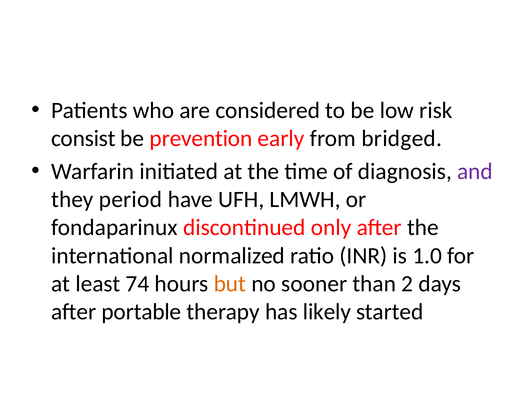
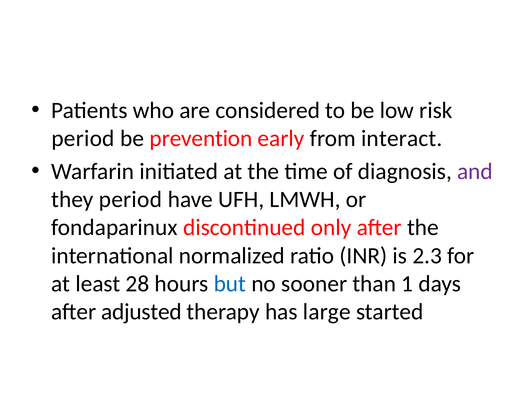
consist: consist -> period (83, 138)
bridged: bridged -> interact (402, 138)
1.0: 1.0 -> 2.3 (427, 255)
74: 74 -> 28 (137, 283)
but colour: orange -> blue (230, 283)
2: 2 -> 1 (407, 283)
portable: portable -> adjusted (141, 311)
likely: likely -> large (327, 311)
